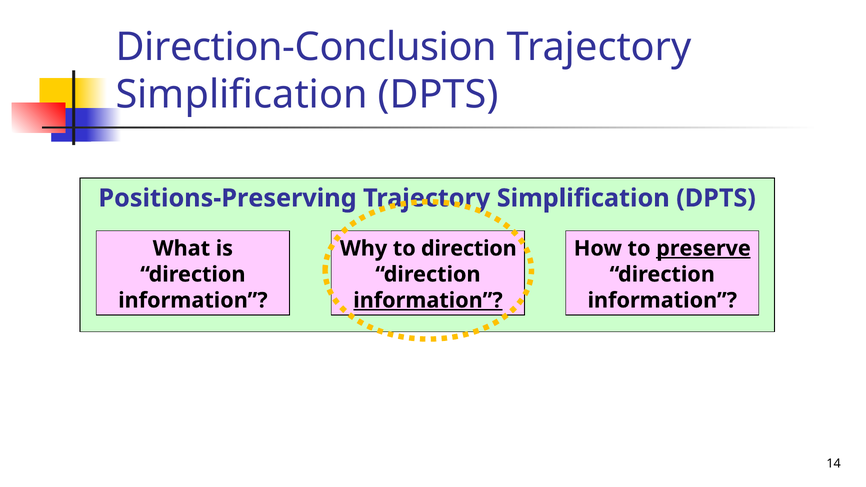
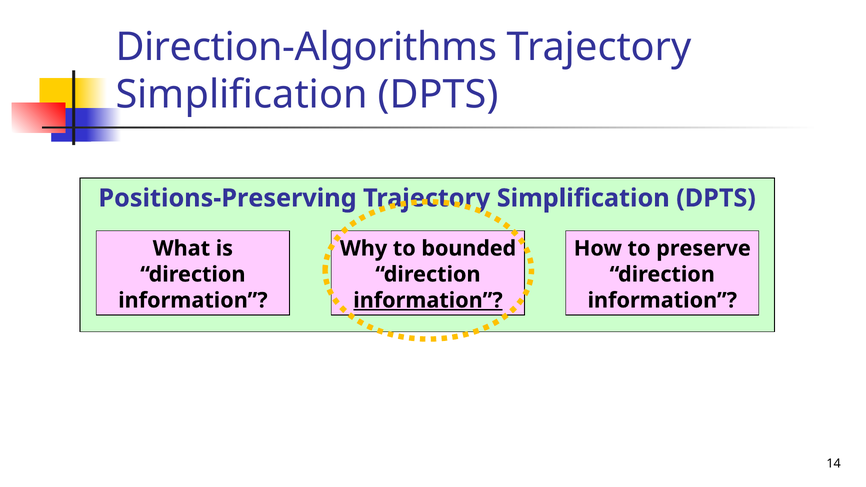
Direction-Conclusion: Direction-Conclusion -> Direction-Algorithms (306, 47)
to direction: direction -> bounded (469, 249)
preserve underline: present -> none (703, 249)
